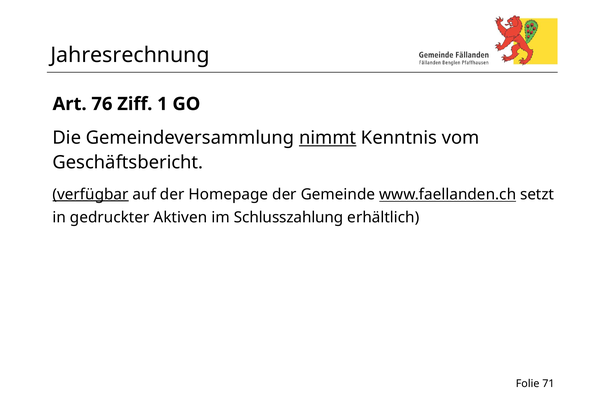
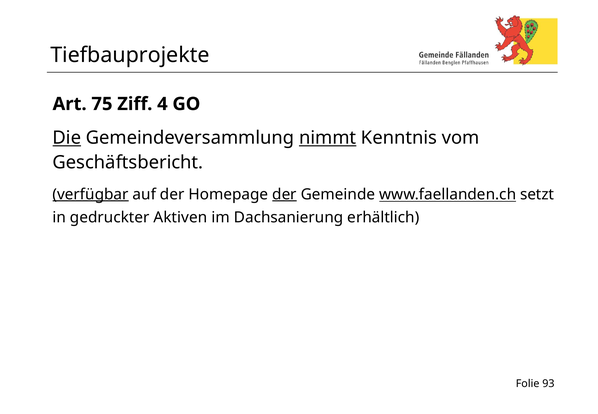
Jahresrechnung: Jahresrechnung -> Tiefbauprojekte (130, 55)
76: 76 -> 75 (102, 104)
1: 1 -> 4 (162, 104)
Die underline: none -> present (67, 138)
der underline: none -> present (284, 194)
Schlusszahlung: Schlusszahlung -> Dachsanierung (289, 217)
71: 71 -> 93 (548, 384)
